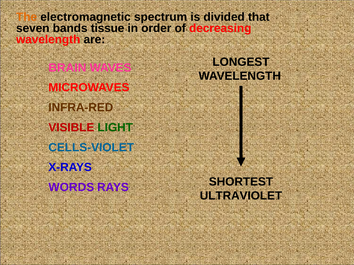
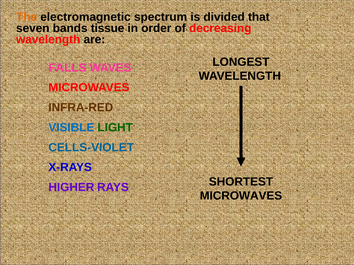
BRAIN: BRAIN -> FALLS (67, 68)
VISIBLE colour: red -> blue (71, 128)
WORDS: WORDS -> HIGHER (71, 188)
ULTRAVIOLET: ULTRAVIOLET -> MICROWAVES (241, 196)
